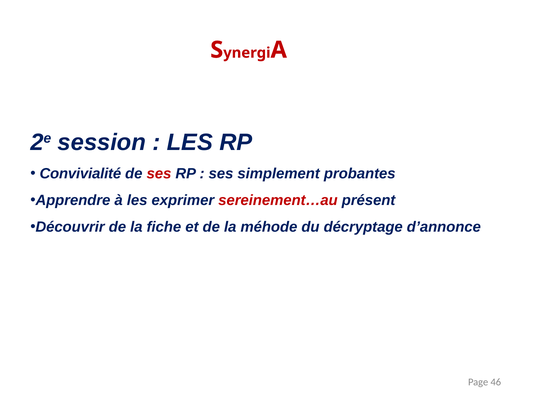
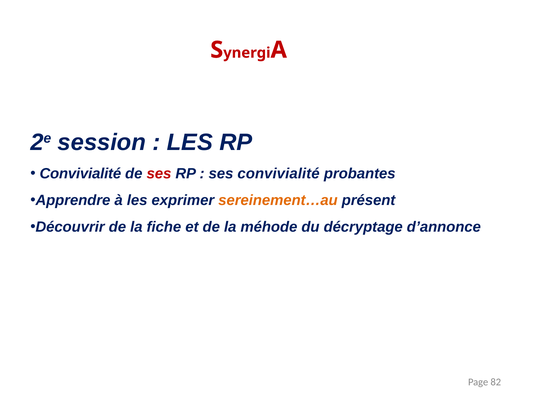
ses simplement: simplement -> convivialité (279, 174)
sereinement…au colour: red -> orange (278, 200)
46: 46 -> 82 (496, 382)
